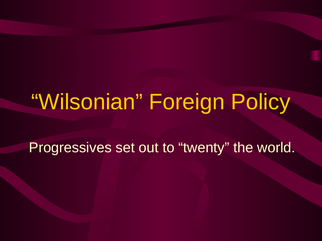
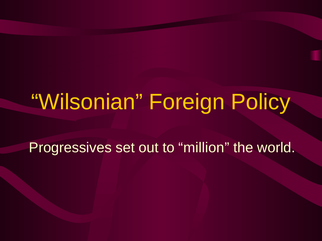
twenty: twenty -> million (204, 148)
